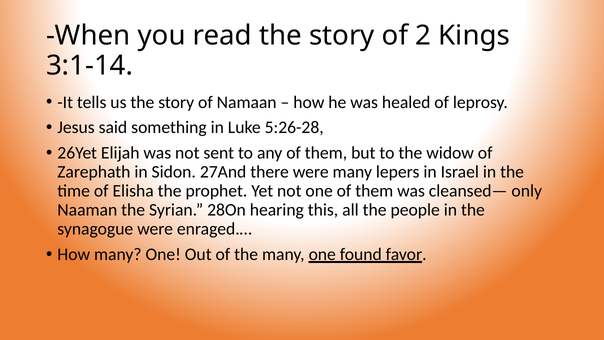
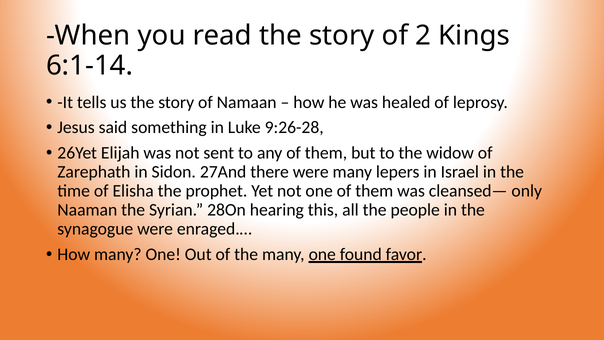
3:1-14: 3:1-14 -> 6:1-14 (90, 66)
5:26-28: 5:26-28 -> 9:26-28 (294, 127)
